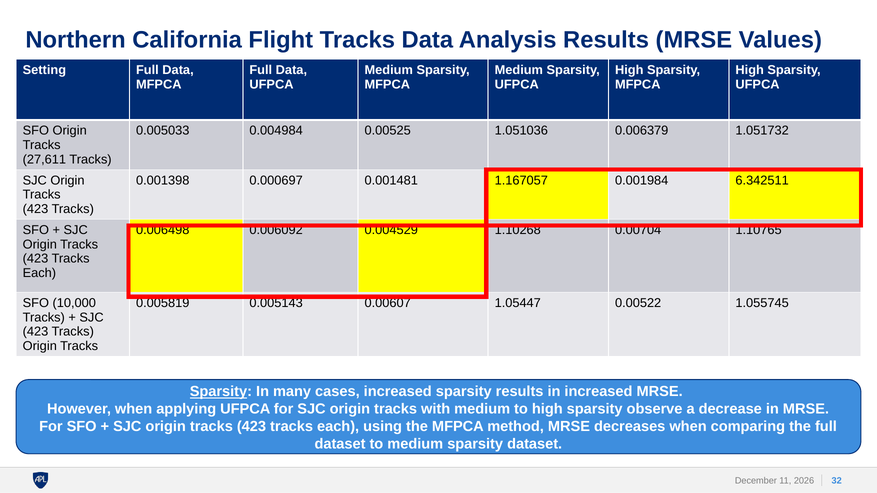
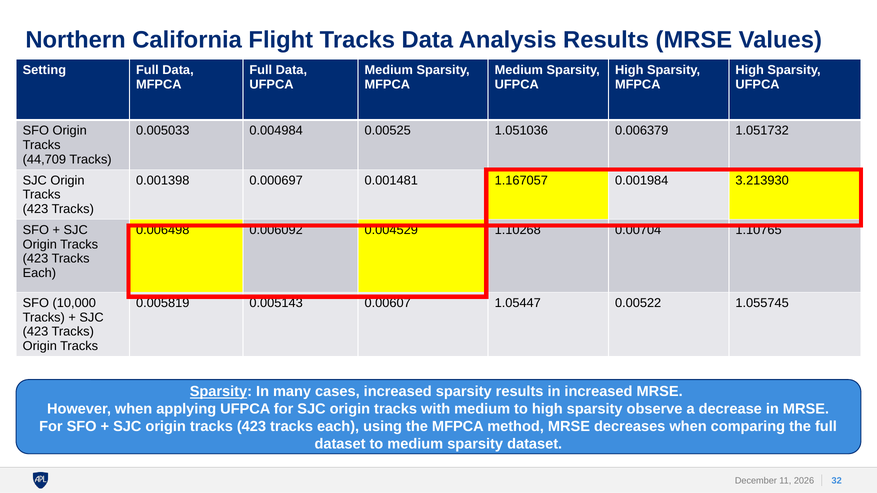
27,611: 27,611 -> 44,709 (44, 159)
6.342511: 6.342511 -> 3.213930 (762, 180)
